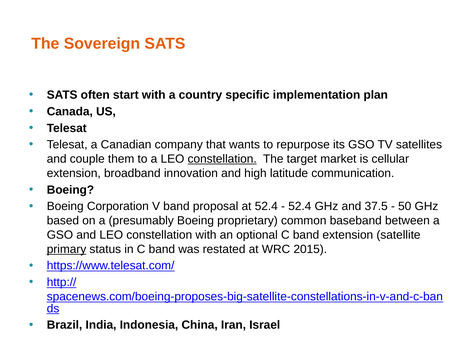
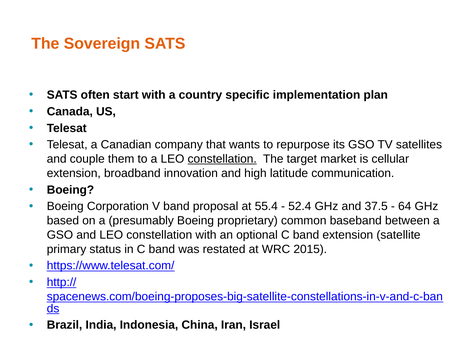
at 52.4: 52.4 -> 55.4 (266, 206)
50: 50 -> 64 (405, 206)
primary underline: present -> none (67, 249)
